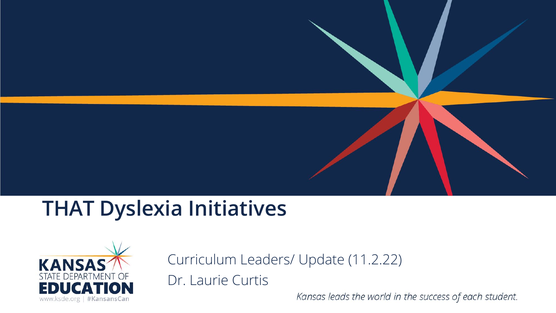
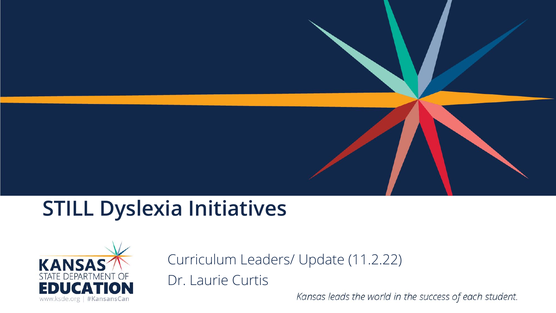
THAT: THAT -> STILL (68, 209)
